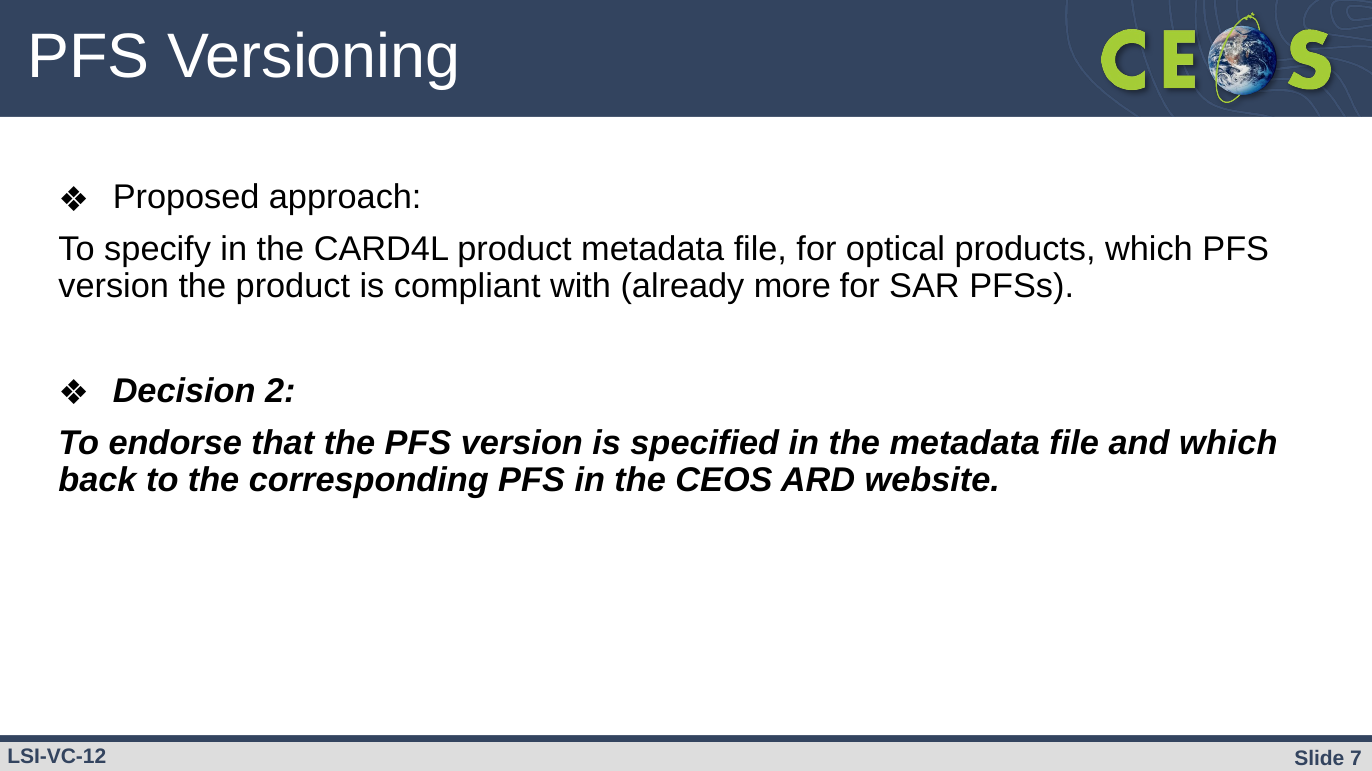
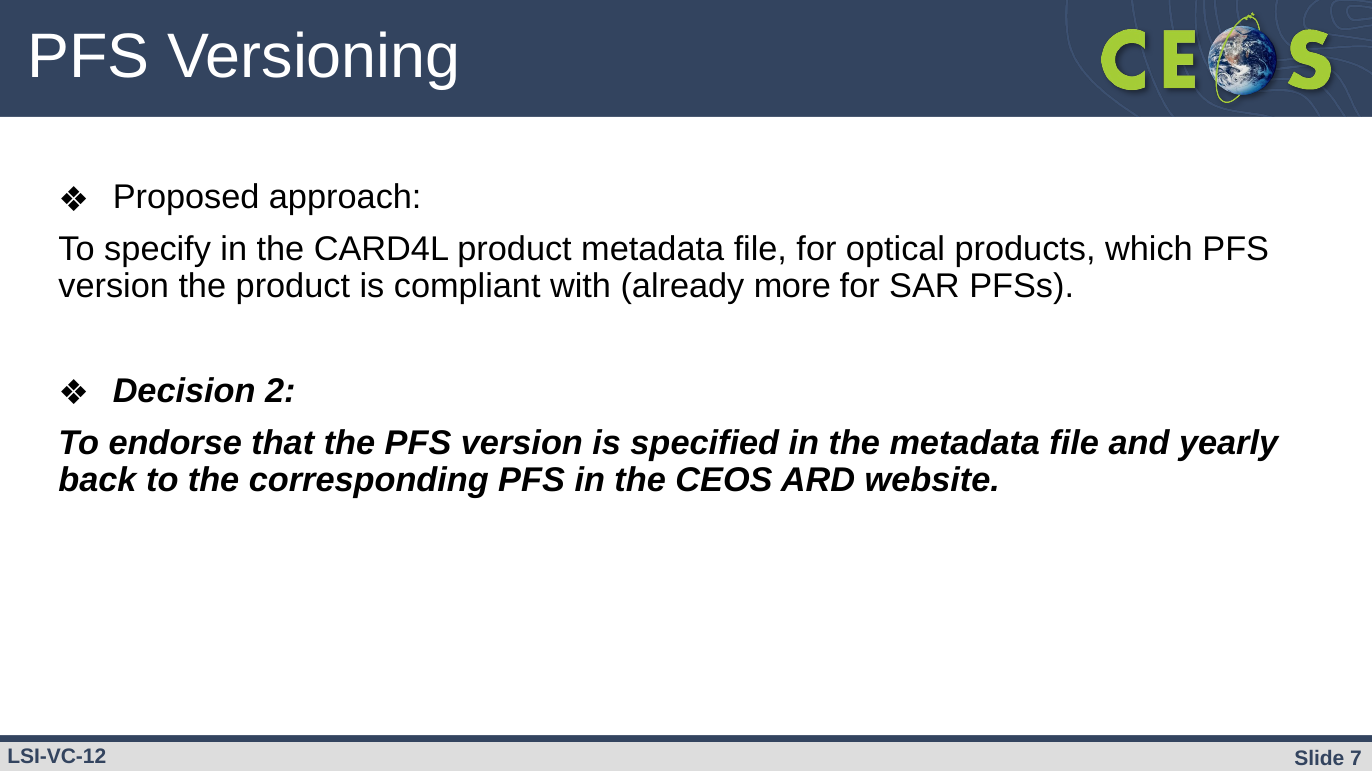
and which: which -> yearly (1229, 444)
